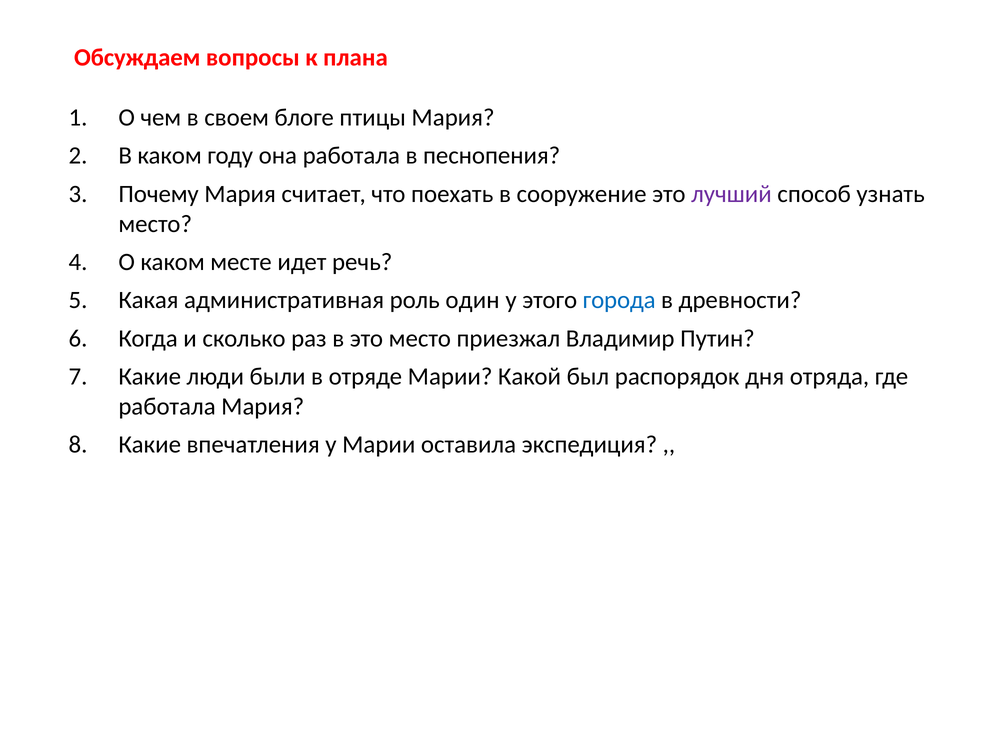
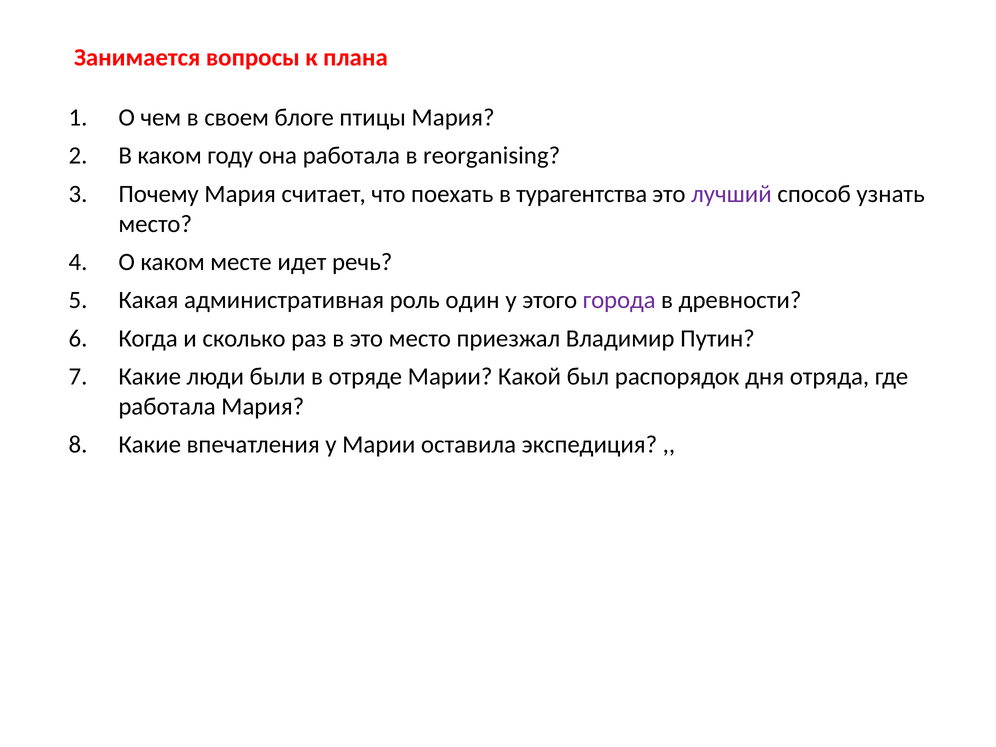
Обсуждаем: Обсуждаем -> Занимается (137, 58)
песнопения: песнопения -> reorganising (492, 156)
сооружение: сооружение -> турагентства (582, 194)
города colour: blue -> purple (619, 300)
